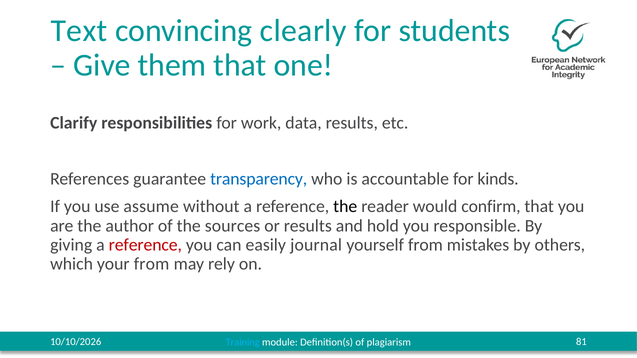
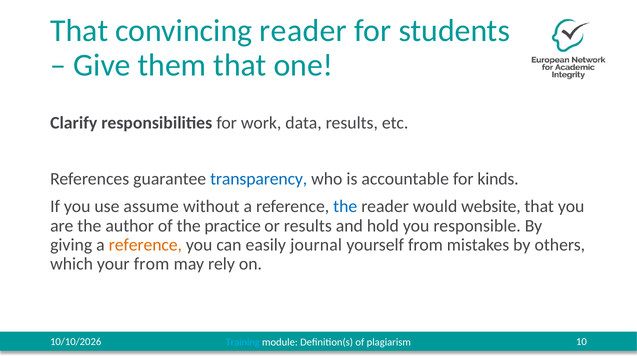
Text: Text -> That (79, 31)
convincing clearly: clearly -> reader (303, 31)
the colour: black -> blue (345, 207)
confirm: confirm -> website (491, 207)
sources: sources -> practice (233, 226)
reference colour: red -> orange (145, 245)
81: 81 -> 10 (581, 342)
